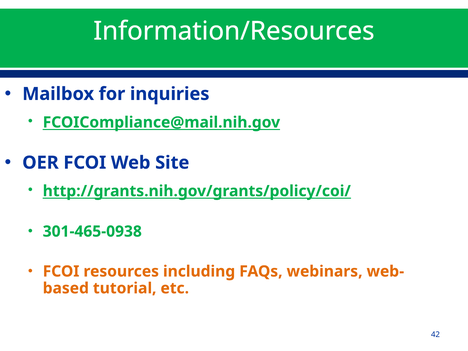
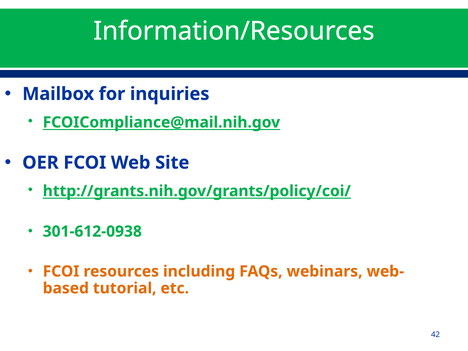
301-465-0938: 301-465-0938 -> 301-612-0938 (92, 231)
